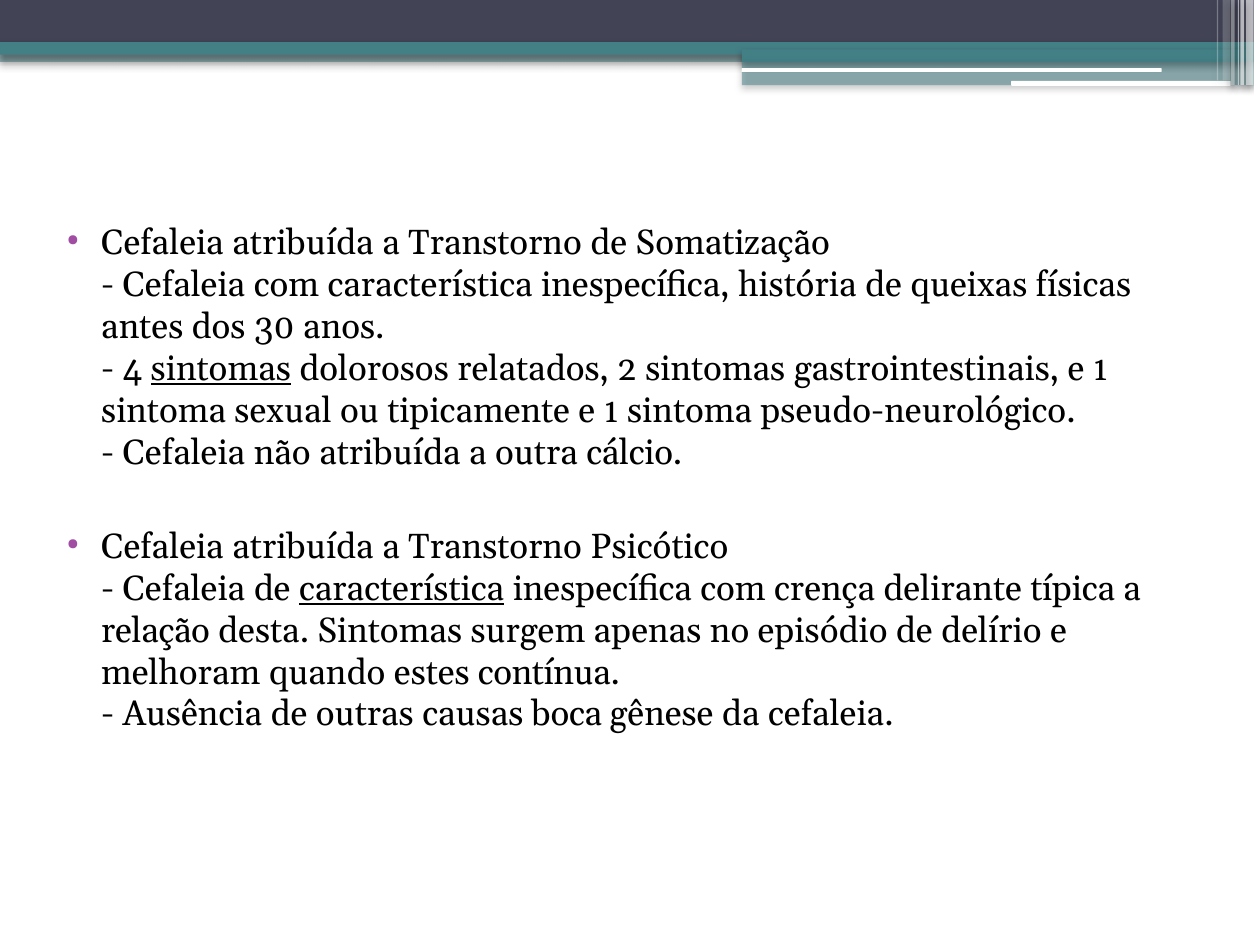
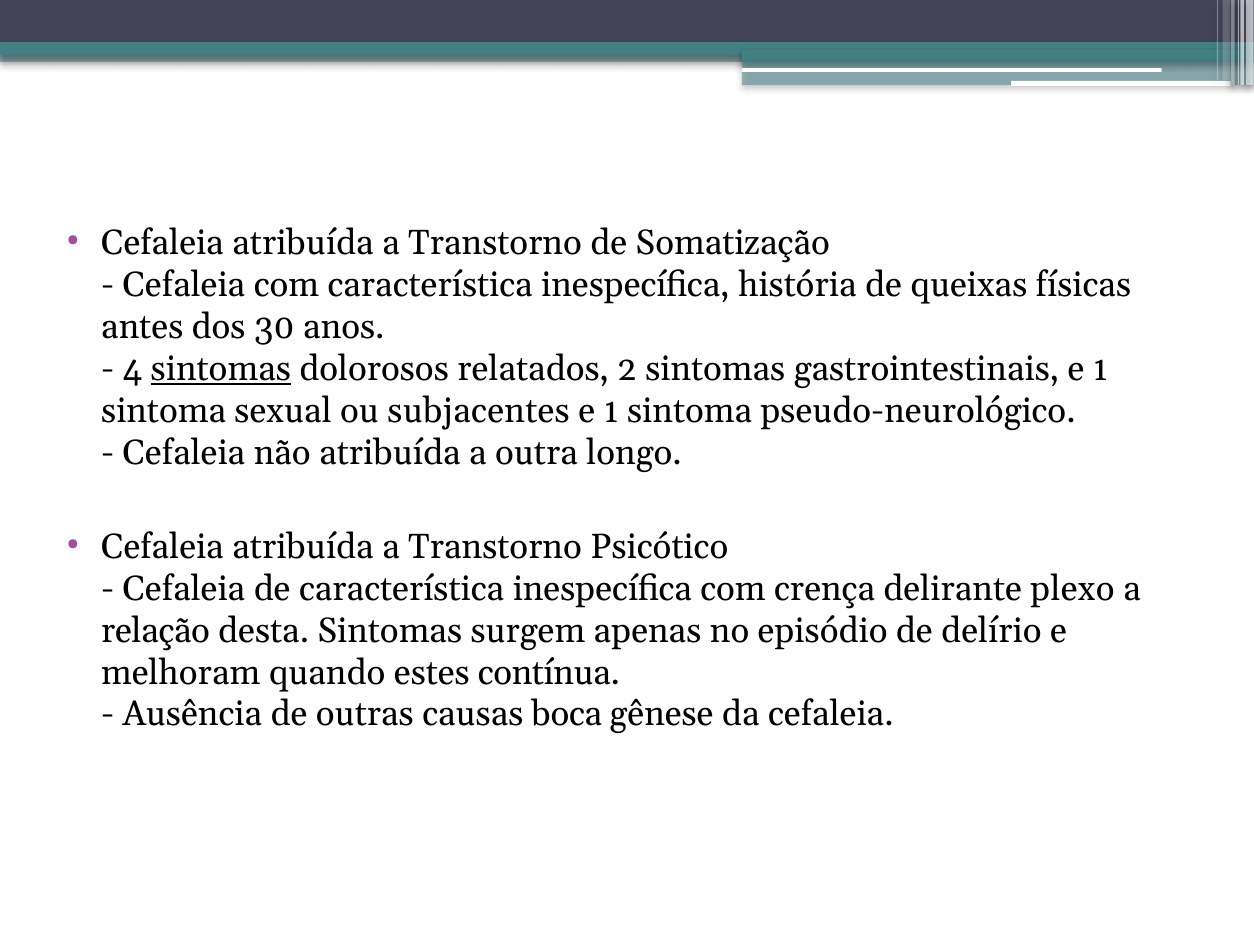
tipicamente: tipicamente -> subjacentes (479, 411)
cálcio: cálcio -> longo (634, 452)
característica underline: present -> none (402, 588)
típica: típica -> plexo (1072, 588)
